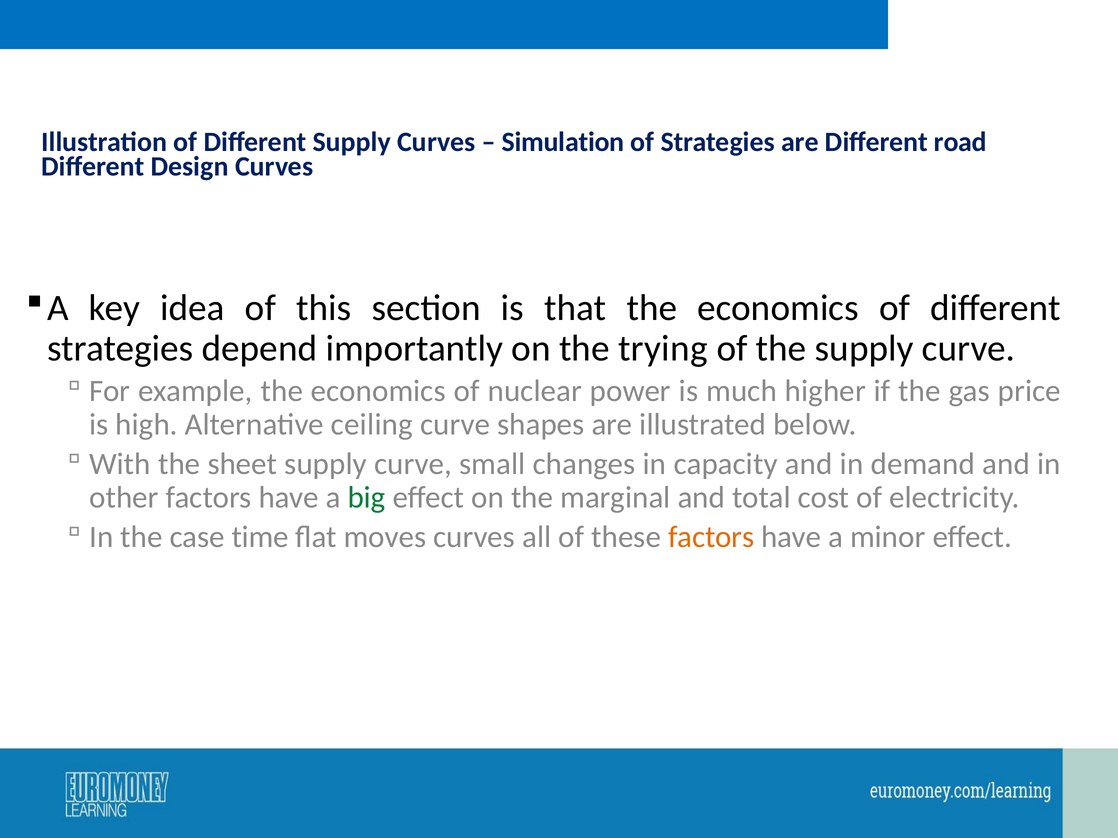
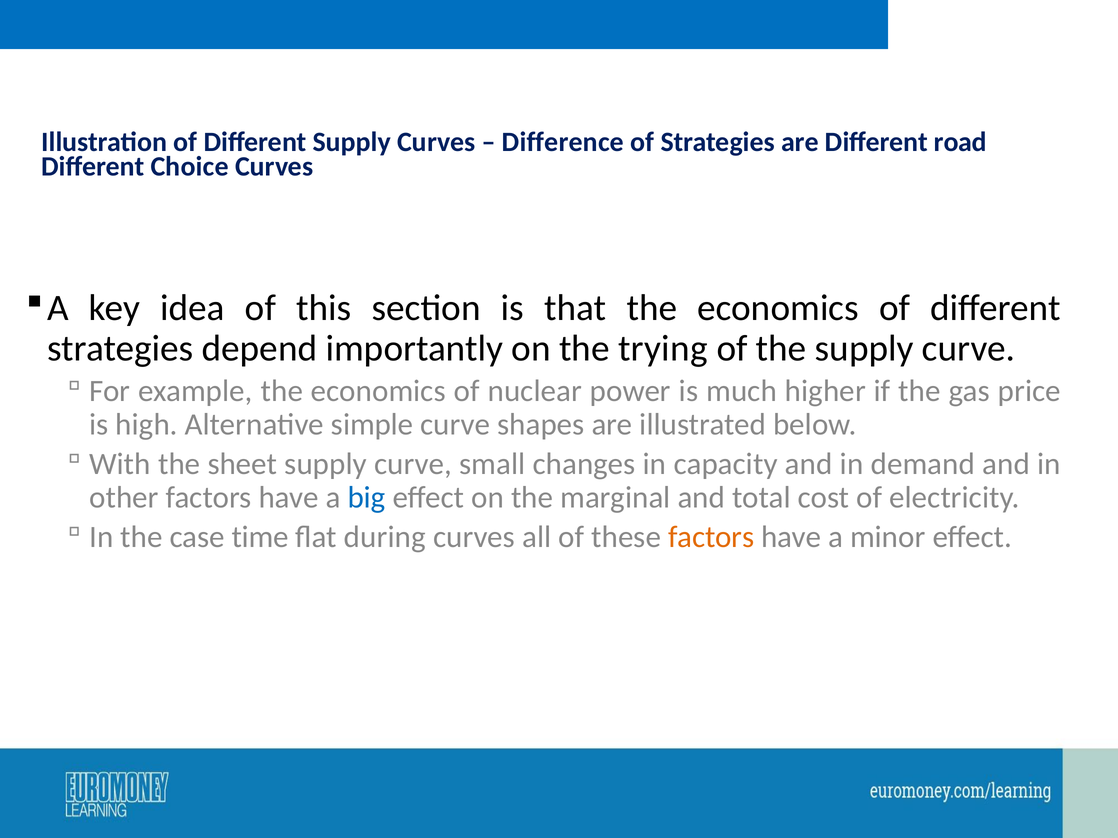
Simulation: Simulation -> Difference (563, 142)
Design: Design -> Choice (190, 167)
ceiling: ceiling -> simple (372, 425)
big colour: green -> blue (367, 498)
moves: moves -> during (385, 537)
